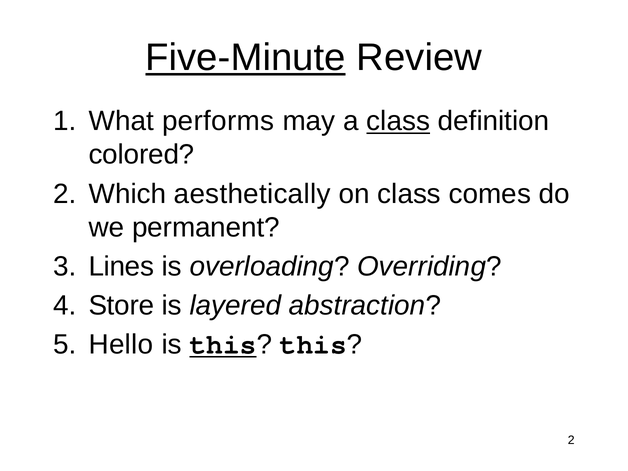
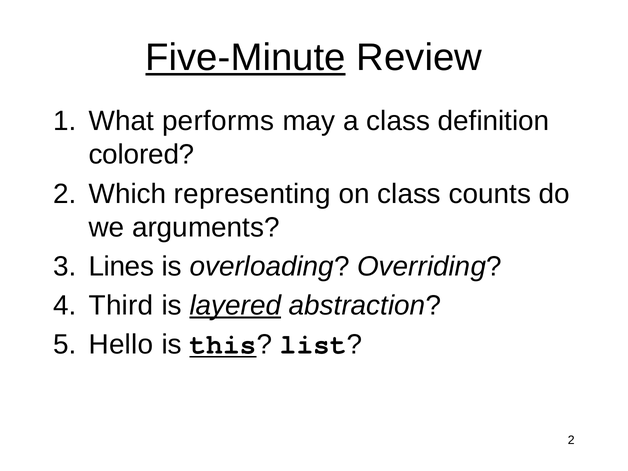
class underline: present -> none (398, 121)
aesthetically: aesthetically -> representing (252, 194)
comes: comes -> counts (490, 194)
permanent: permanent -> arguments (206, 227)
Store: Store -> Third (121, 306)
layered underline: none -> present (235, 306)
this: this -> list (313, 345)
